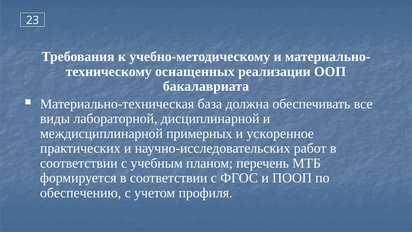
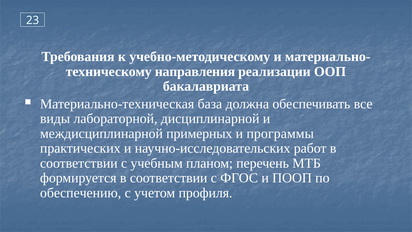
оснащенных: оснащенных -> направления (195, 71)
ускоренное: ускоренное -> программы (280, 133)
